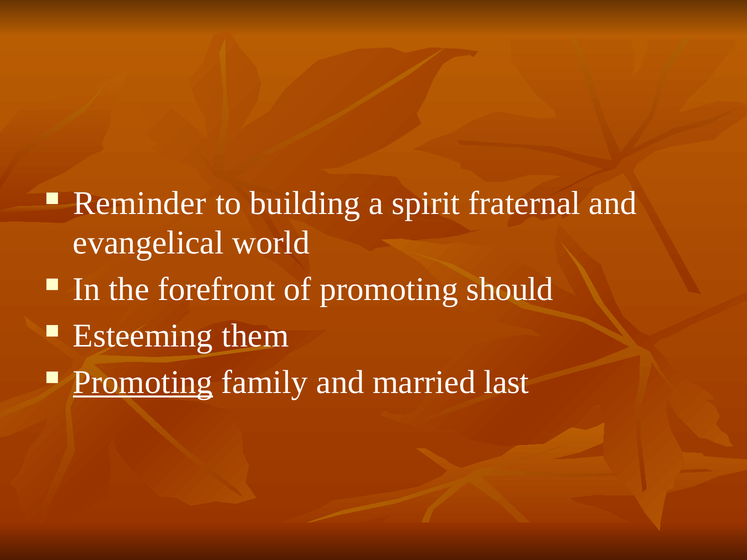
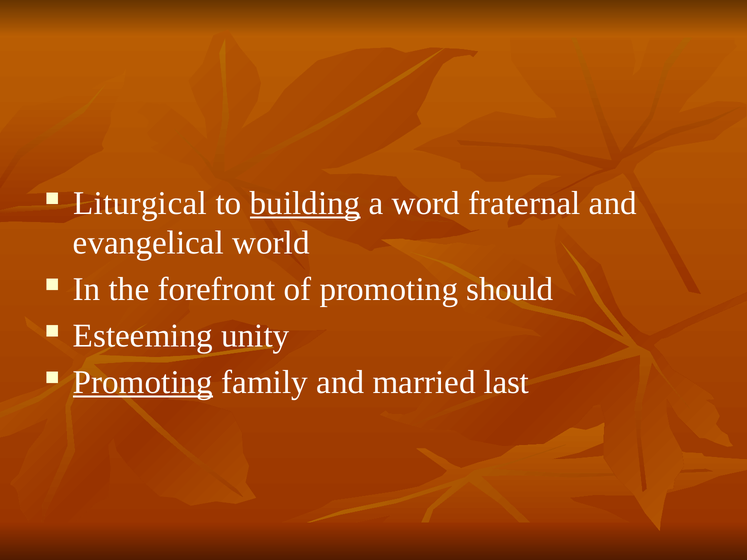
Reminder: Reminder -> Liturgical (140, 203)
building underline: none -> present (305, 203)
spirit: spirit -> word (426, 203)
them: them -> unity (255, 336)
